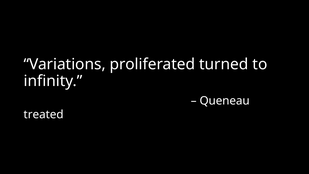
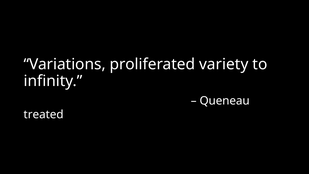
turned: turned -> variety (224, 64)
